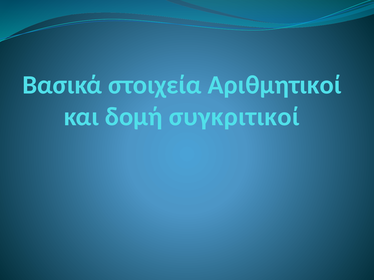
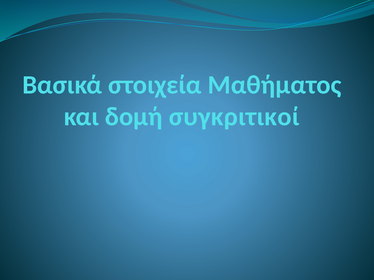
Αριθμητικοί: Αριθμητικοί -> Μαθήματος (275, 85)
